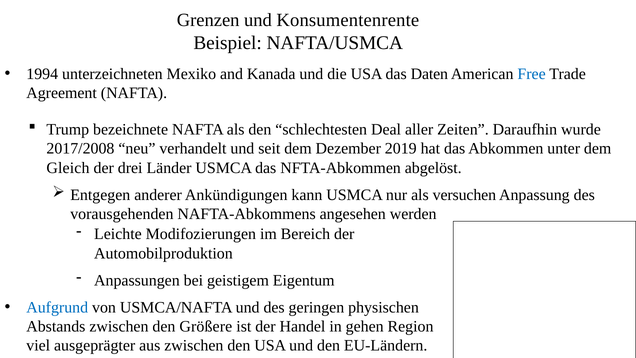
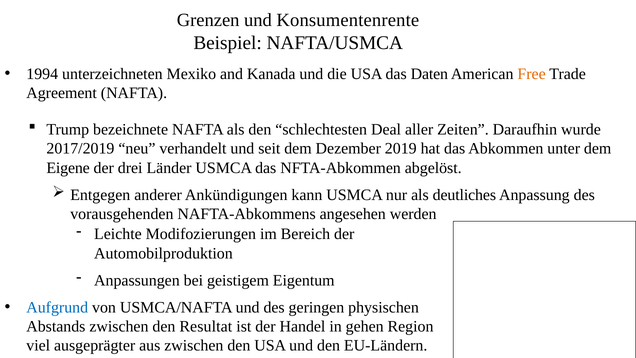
Free colour: blue -> orange (532, 74)
2017/2008: 2017/2008 -> 2017/2019 (80, 149)
Gleich: Gleich -> Eigene (68, 168)
versuchen: versuchen -> deutliches (464, 195)
Größere: Größere -> Resultat (206, 326)
